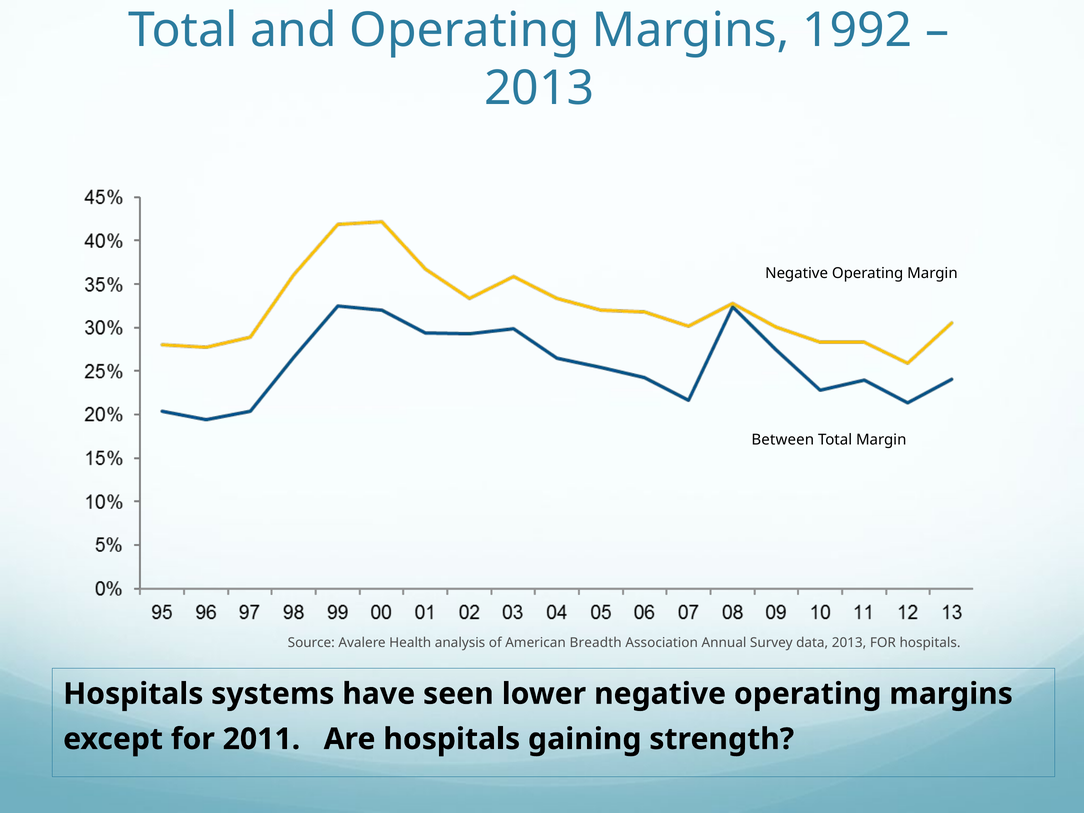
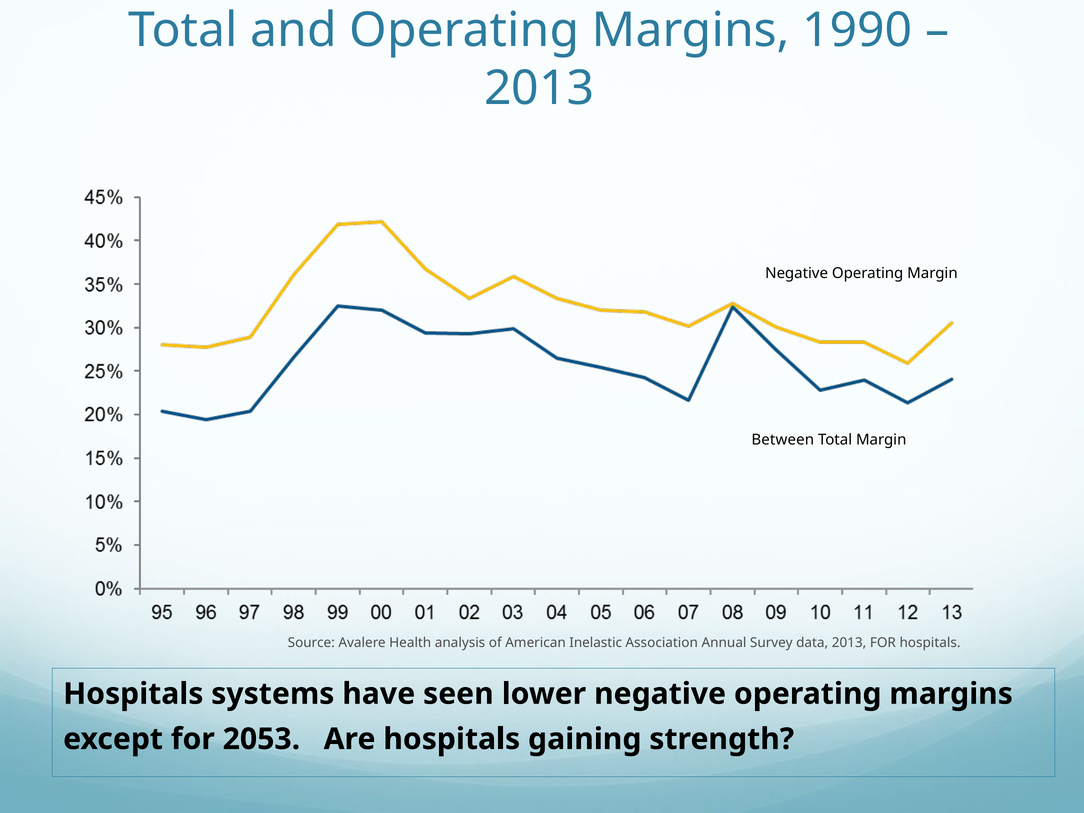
1992: 1992 -> 1990 (857, 30)
Breadth: Breadth -> Inelastic (596, 643)
2011: 2011 -> 2053 (261, 739)
